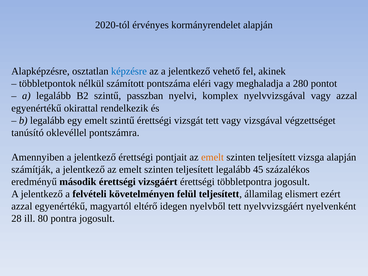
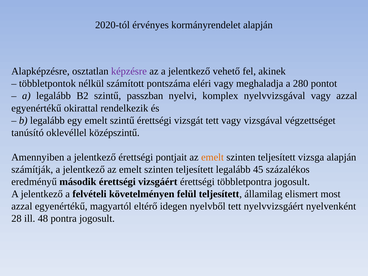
képzésre colour: blue -> purple (129, 71)
pontszámra: pontszámra -> középszintű (114, 133)
ezért: ezért -> most (331, 194)
80: 80 -> 48 (43, 219)
